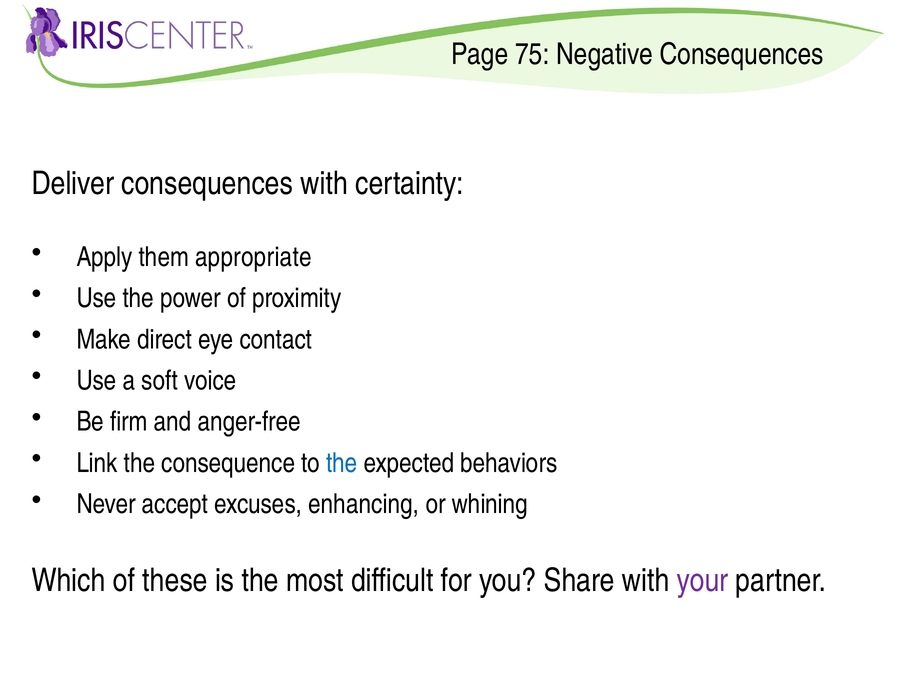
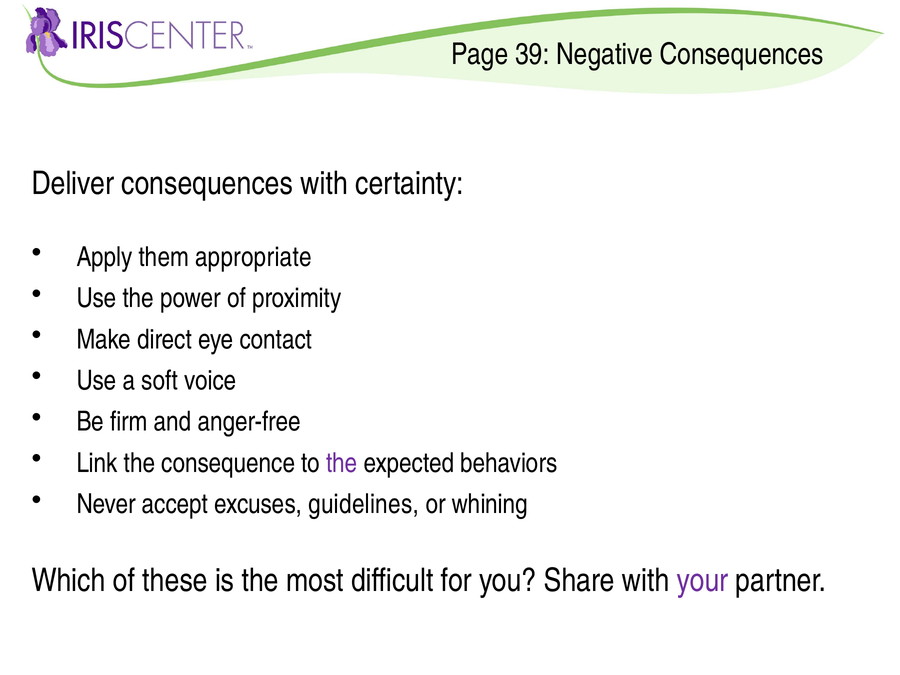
75: 75 -> 39 (532, 55)
the colour: blue -> purple (342, 463)
enhancing: enhancing -> guidelines (364, 504)
